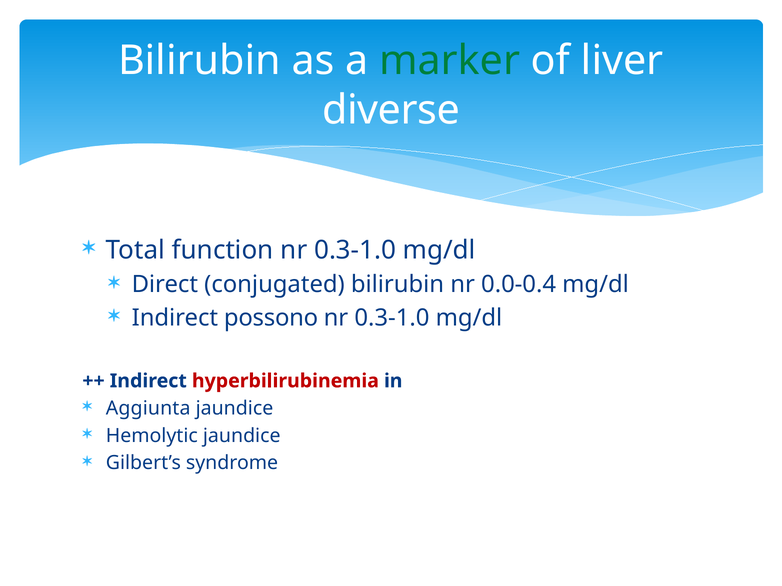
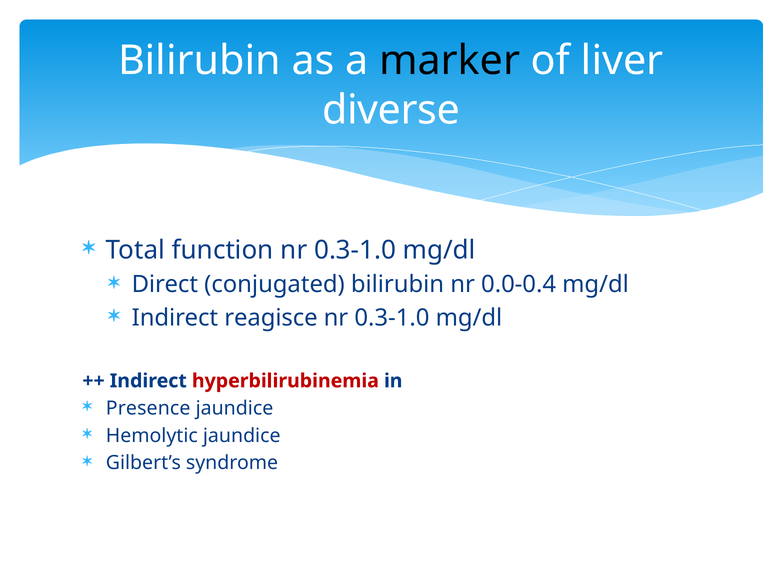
marker colour: green -> black (450, 61)
possono: possono -> reagisce (271, 318)
Aggiunta: Aggiunta -> Presence (148, 409)
